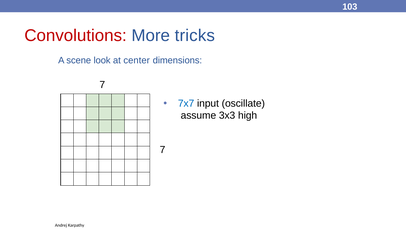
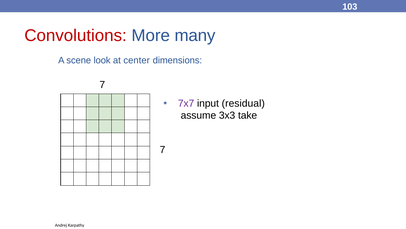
tricks: tricks -> many (195, 35)
7x7 colour: blue -> purple (186, 103)
oscillate: oscillate -> residual (243, 103)
high: high -> take (248, 115)
